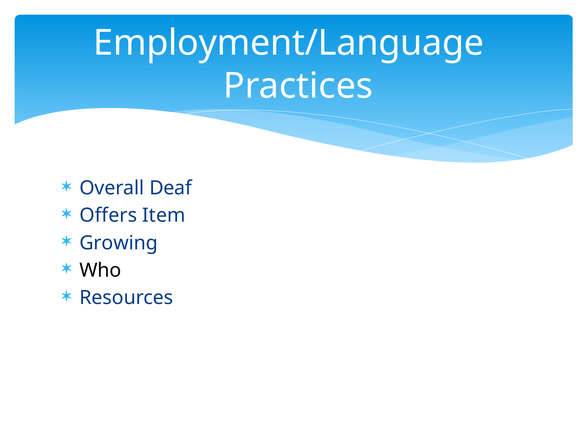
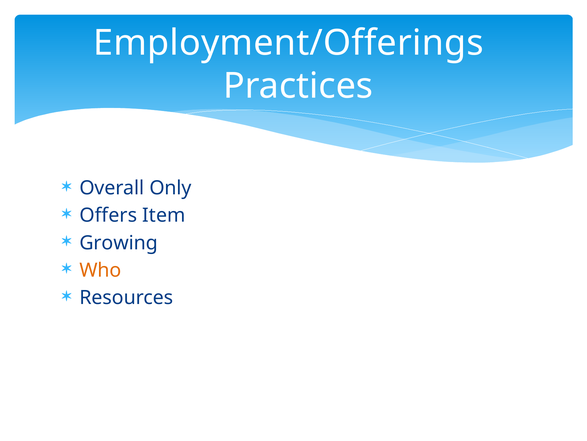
Employment/Language: Employment/Language -> Employment/Offerings (288, 43)
Deaf: Deaf -> Only (171, 188)
Who colour: black -> orange (100, 270)
